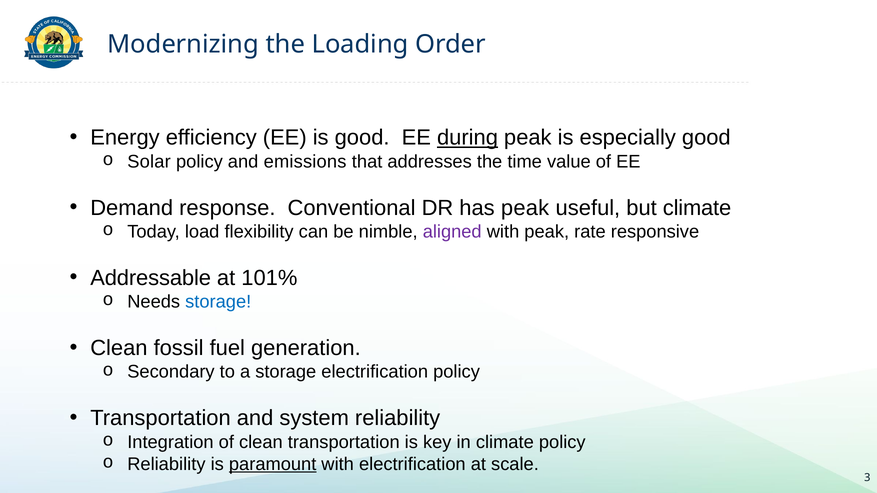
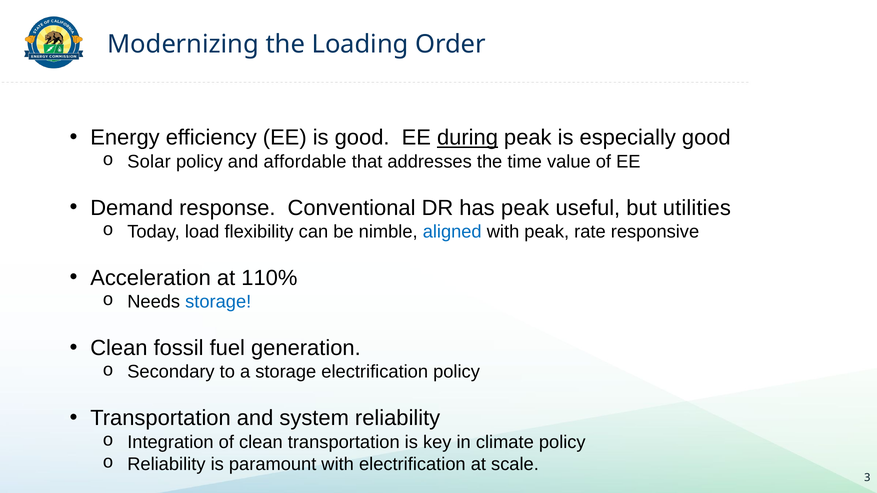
emissions: emissions -> affordable (305, 162)
but climate: climate -> utilities (697, 208)
aligned colour: purple -> blue (452, 232)
Addressable: Addressable -> Acceleration (151, 278)
101%: 101% -> 110% (269, 278)
paramount underline: present -> none (273, 464)
